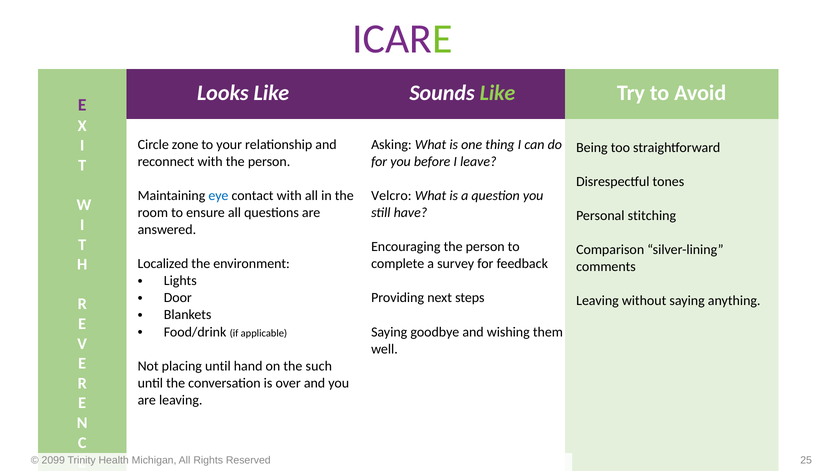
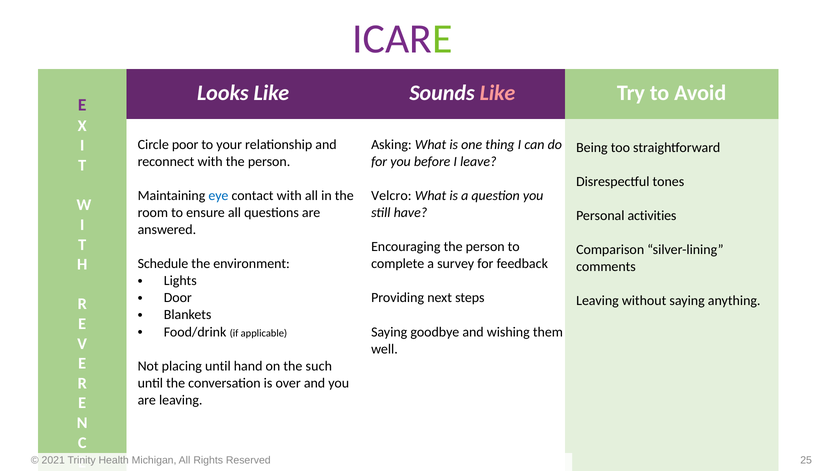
Like colour: light green -> pink (497, 93)
zone: zone -> poor (185, 145)
stitching: stitching -> activities (652, 216)
Localized: Localized -> Schedule (163, 264)
2099: 2099 -> 2021 (53, 460)
